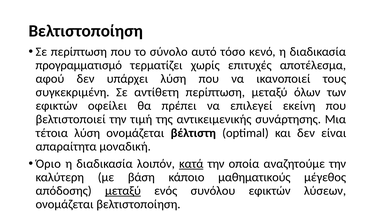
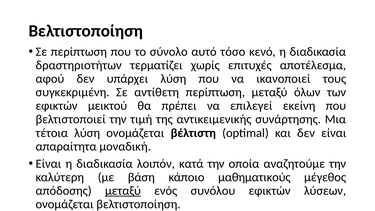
προγραμματισμό: προγραμματισμό -> δραστηριοτήτων (79, 65)
οφείλει: οφείλει -> μεικτού (108, 106)
Όριο: Όριο -> Είναι (48, 164)
κατά underline: present -> none (191, 164)
